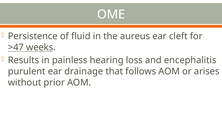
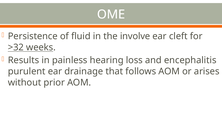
aureus: aureus -> involve (135, 36)
>47: >47 -> >32 (16, 47)
